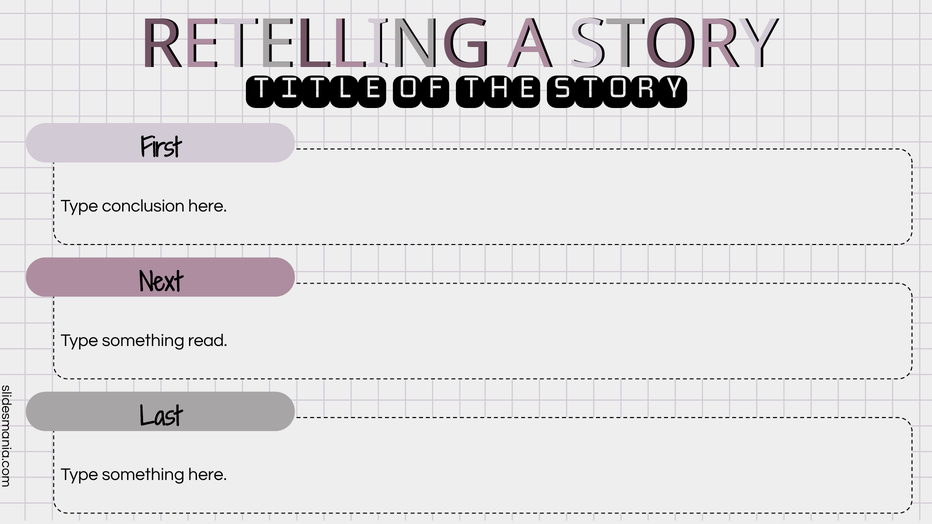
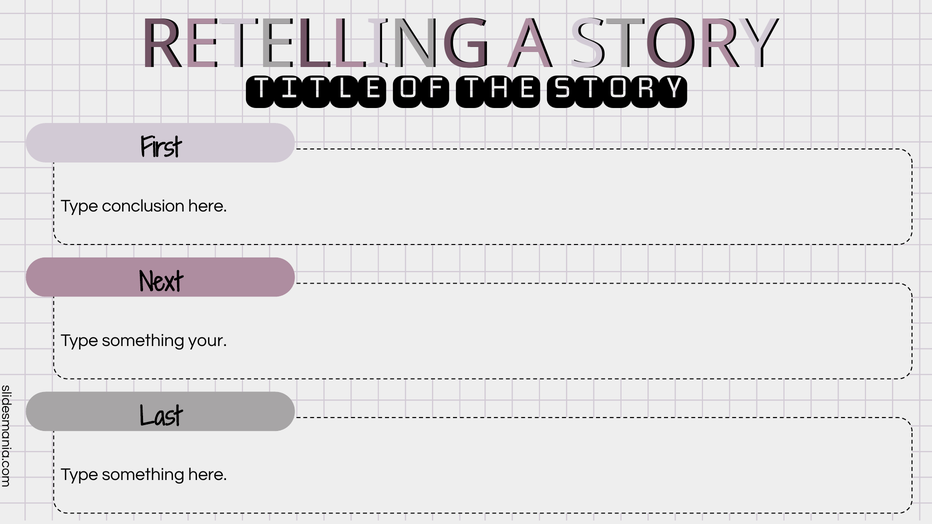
read: read -> your (208, 340)
